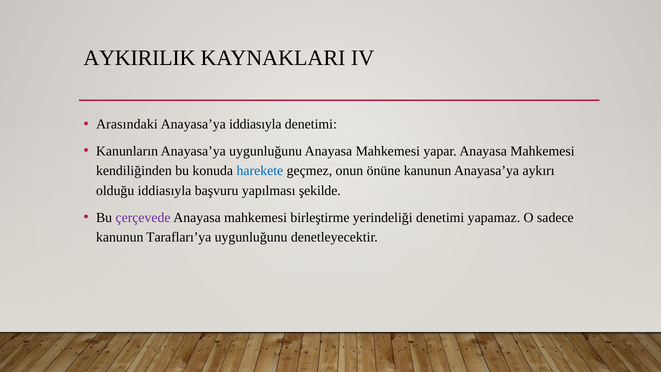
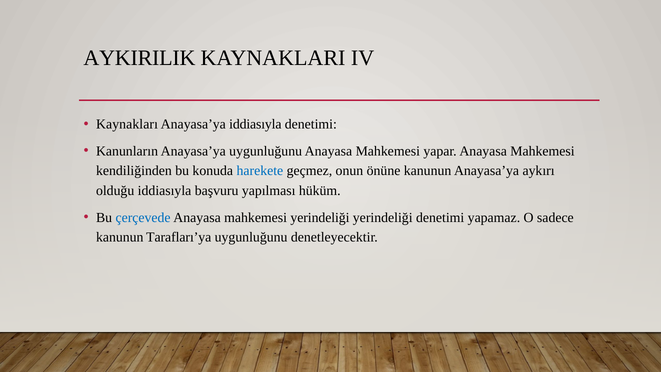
Arasındaki: Arasındaki -> Kaynakları (127, 124)
şekilde: şekilde -> hüküm (320, 191)
çerçevede colour: purple -> blue (143, 217)
mahkemesi birleştirme: birleştirme -> yerindeliği (320, 217)
